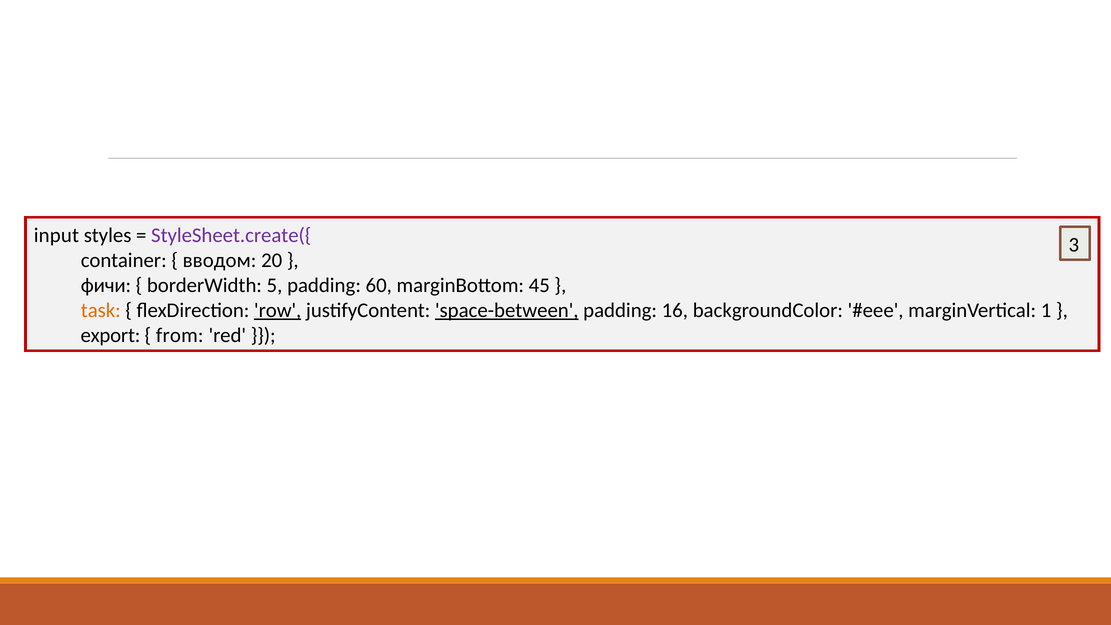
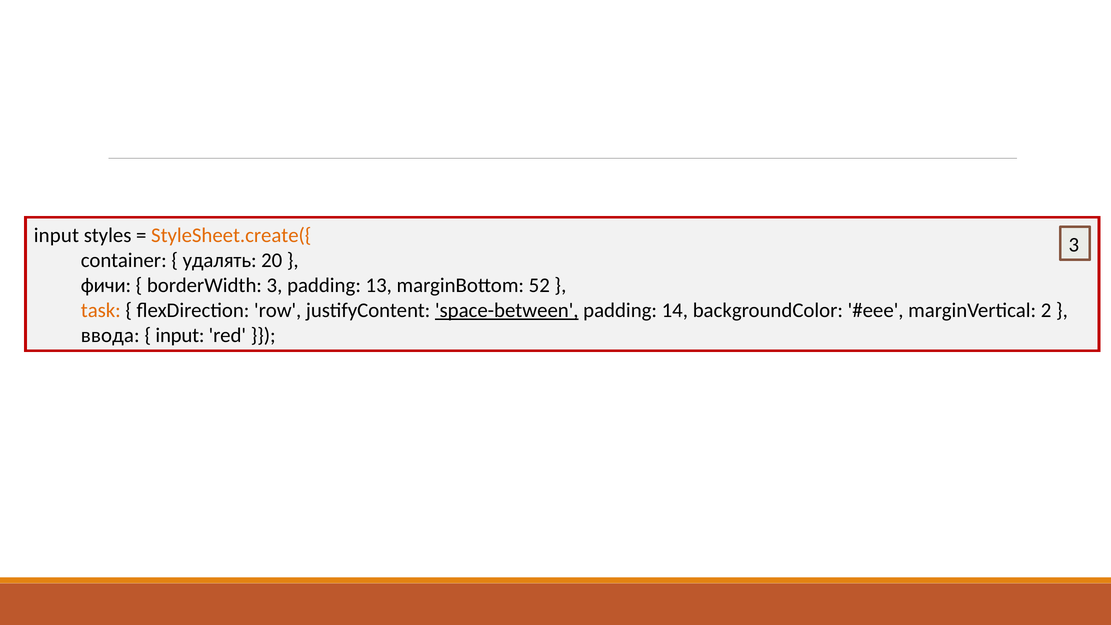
StyleSheet.create({ colour: purple -> orange (231, 235)
вводом: вводом -> удалять (220, 260)
borderWidth 5: 5 -> 3 (274, 285)
60: 60 -> 13 (379, 285)
45: 45 -> 52 (539, 285)
row underline: present -> none (278, 310)
16: 16 -> 14 (675, 310)
1: 1 -> 2 (1046, 310)
export: export -> ввода (110, 335)
from: from -> input (180, 335)
